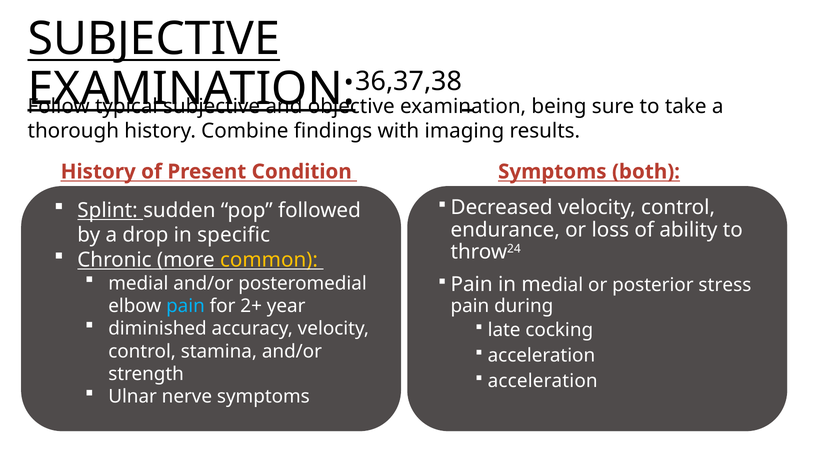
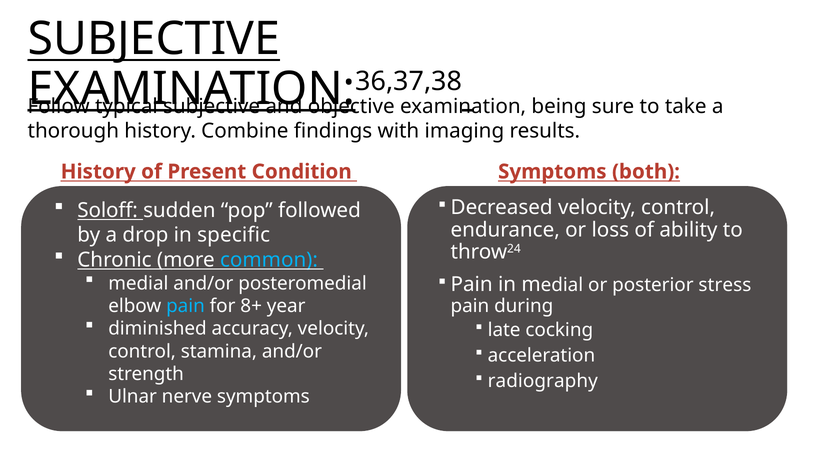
Splint: Splint -> Soloff (108, 210)
common colour: yellow -> light blue (269, 260)
2+: 2+ -> 8+ (251, 306)
acceleration: acceleration -> radiography (543, 381)
